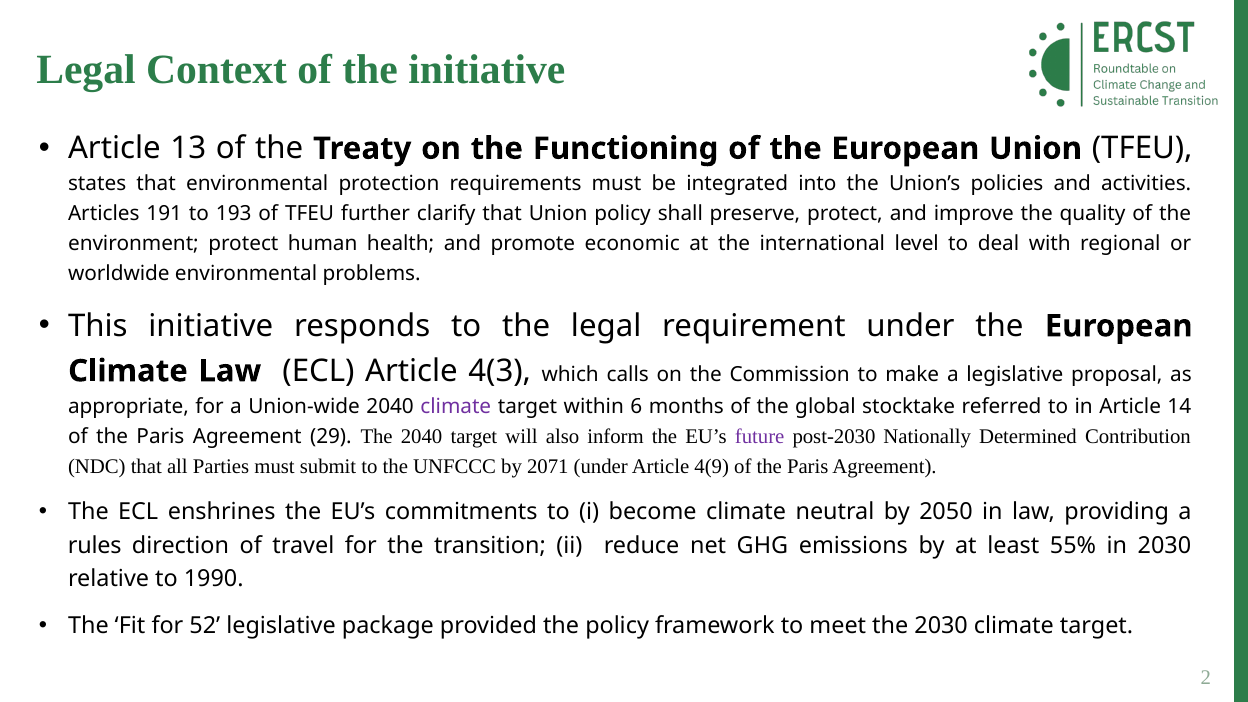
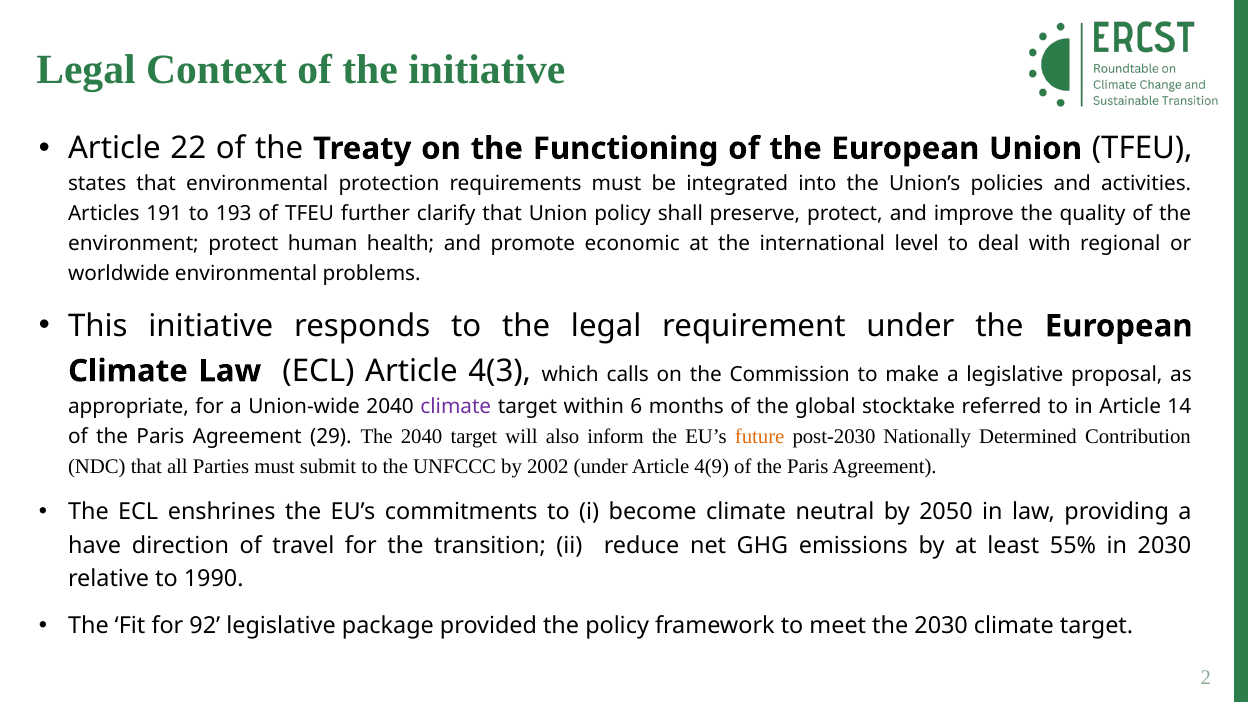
13: 13 -> 22 (188, 148)
future colour: purple -> orange (760, 436)
2071: 2071 -> 2002 (548, 466)
rules: rules -> have (95, 545)
52: 52 -> 92 (205, 626)
